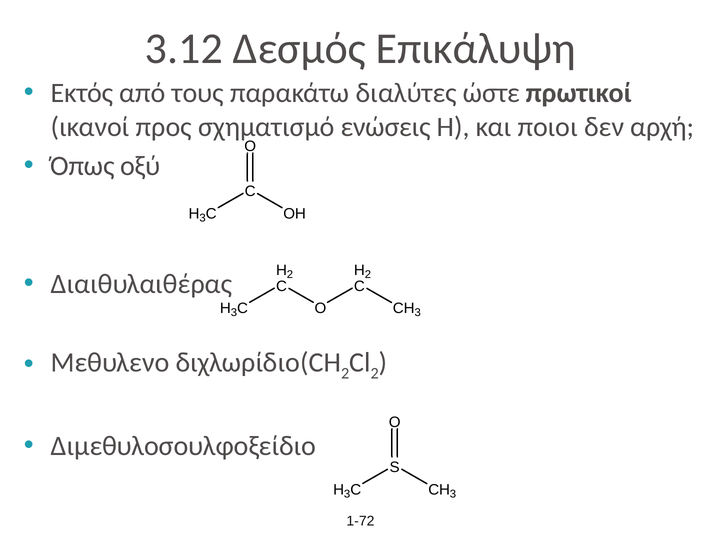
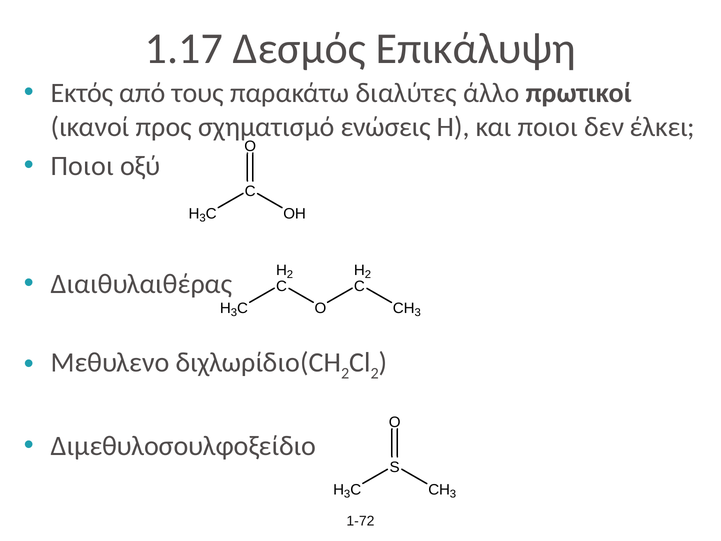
3.12: 3.12 -> 1.17 (184, 49)
ώστε: ώστε -> άλλο (491, 93)
αρχή: αρχή -> έλκει (662, 127)
Όπως: Όπως -> Ποιοι (82, 166)
